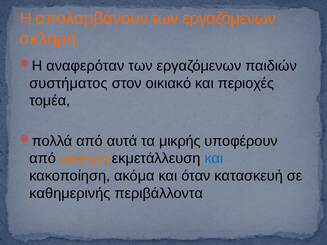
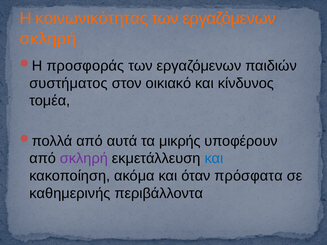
απολαμβάνουν: απολαμβάνουν -> κοινωνικότητας (92, 18)
αναφερόταν: αναφερόταν -> προσφοράς (85, 66)
περιοχές: περιοχές -> κίνδυνος (246, 83)
σκληρή colour: orange -> purple (84, 159)
κατασκευή: κατασκευή -> πρόσφατα (249, 176)
